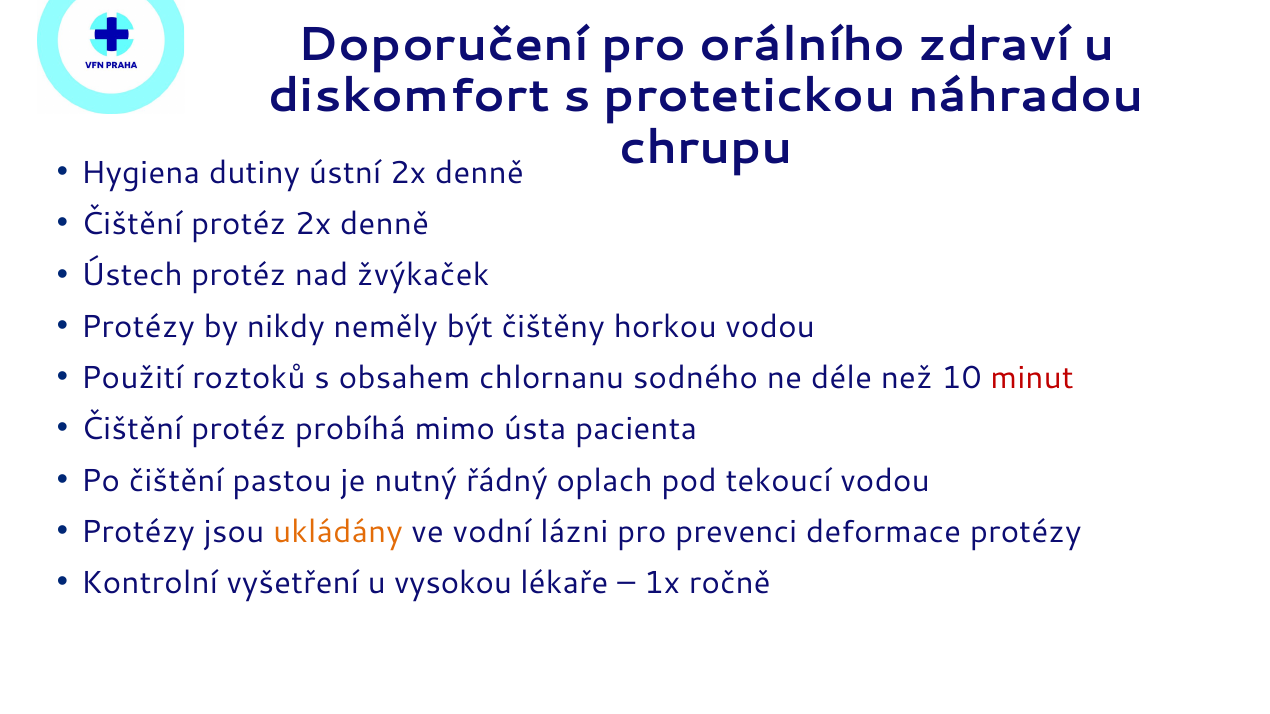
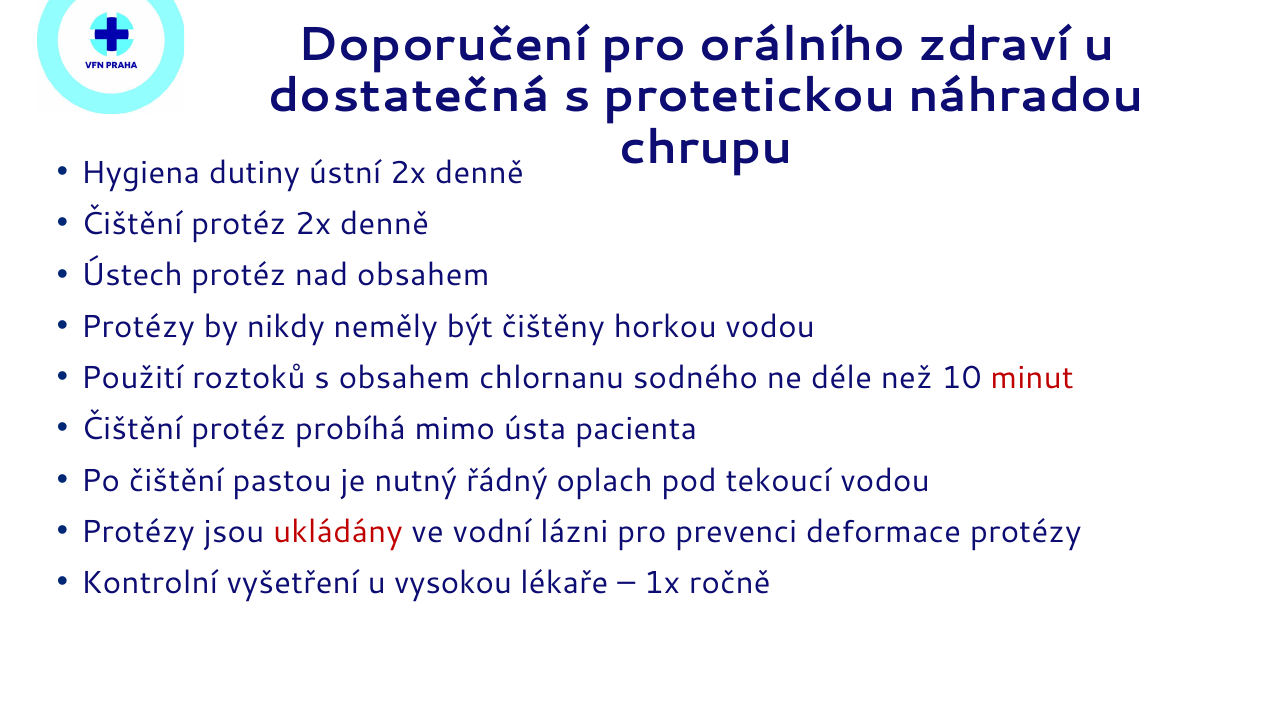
diskomfort: diskomfort -> dostatečná (409, 96)
nad žvýkaček: žvýkaček -> obsahem (423, 275)
ukládány colour: orange -> red (338, 532)
